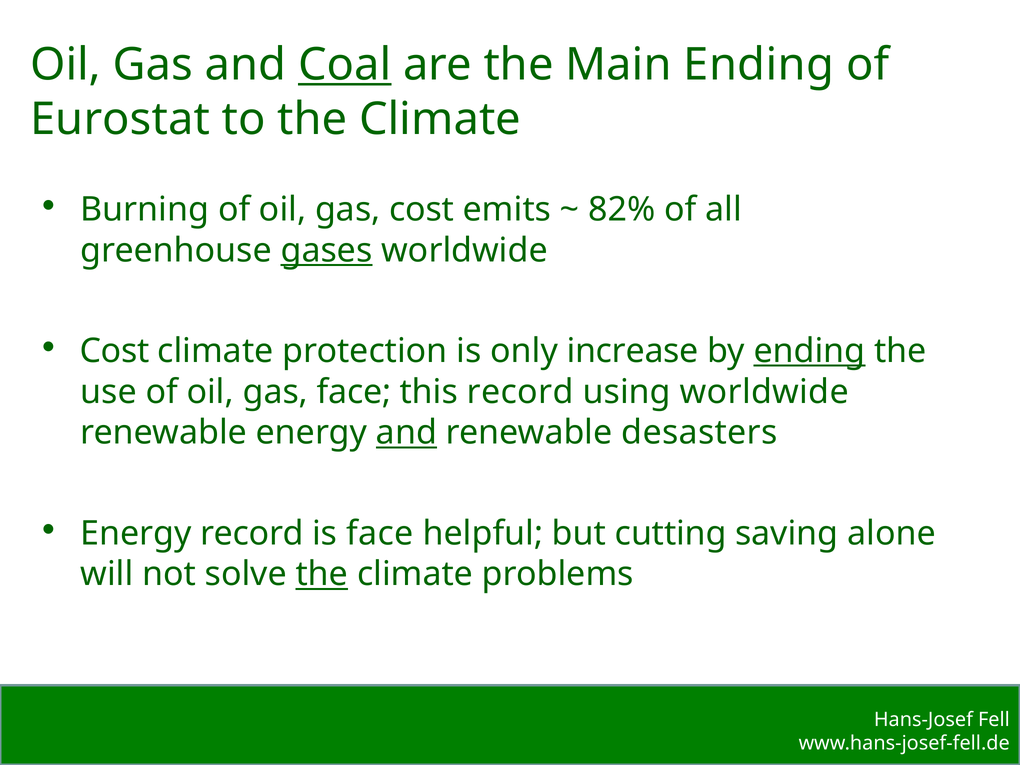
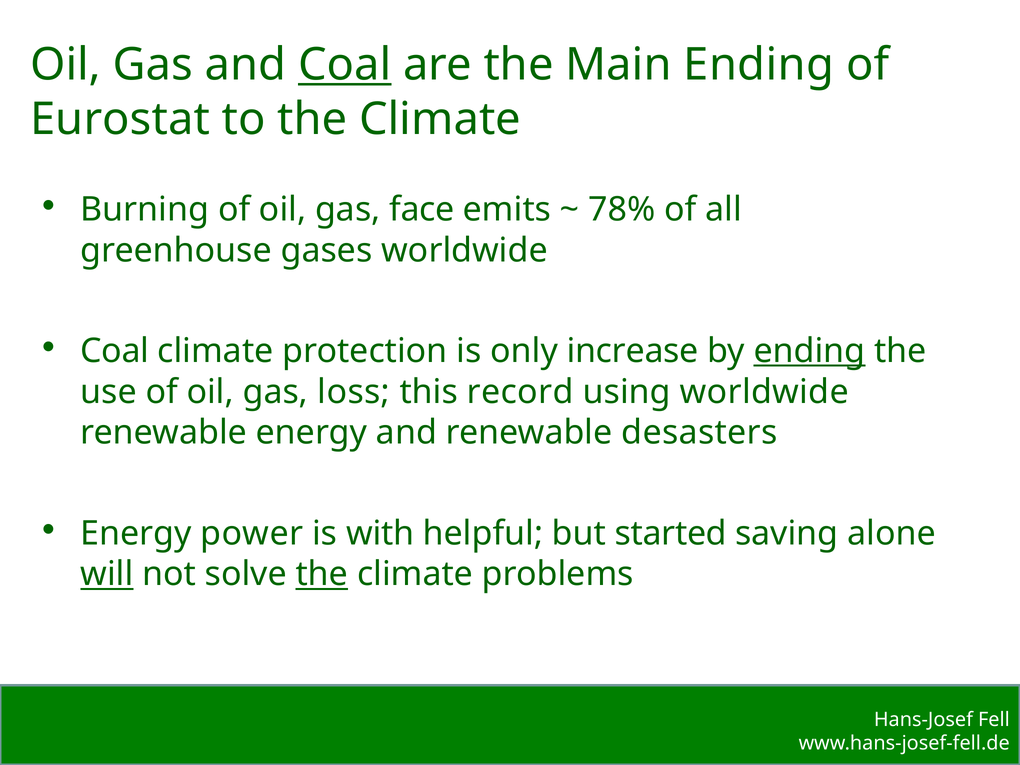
gas cost: cost -> face (422, 210)
82%: 82% -> 78% (622, 210)
gases underline: present -> none (327, 250)
Cost: Cost -> Coal (115, 351)
gas face: face -> loss (354, 392)
and underline: present -> none (406, 433)
Energy record: record -> power (252, 533)
is face: face -> with (380, 533)
cutting: cutting -> started (671, 533)
will underline: none -> present (107, 574)
